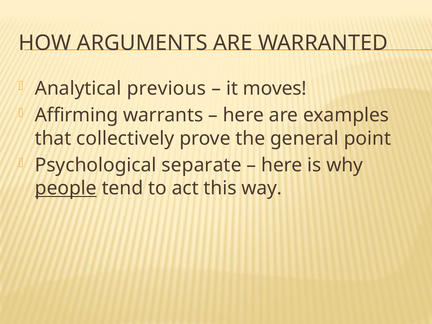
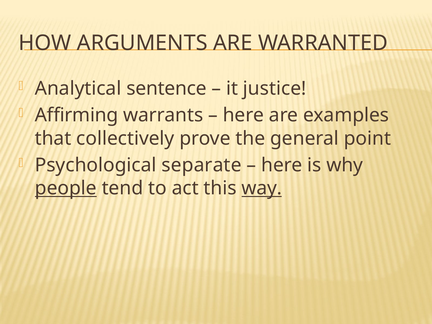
previous: previous -> sentence (167, 88)
moves: moves -> justice (275, 88)
way underline: none -> present (262, 188)
